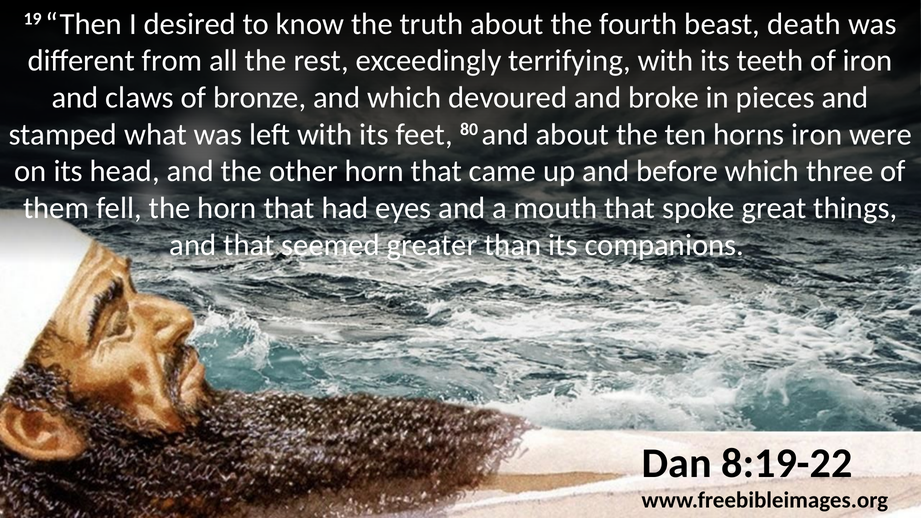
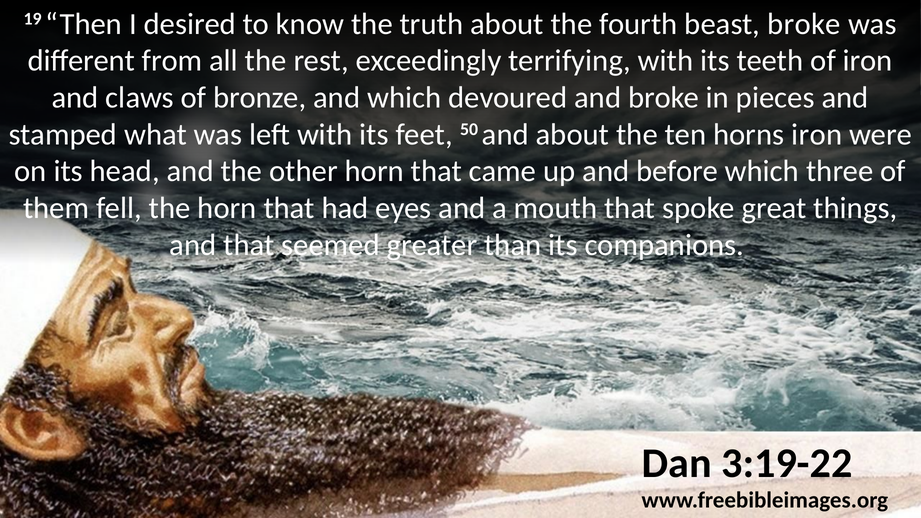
beast death: death -> broke (804, 24)
80: 80 -> 50 (469, 130)
8:19-22: 8:19-22 -> 3:19-22 (787, 463)
